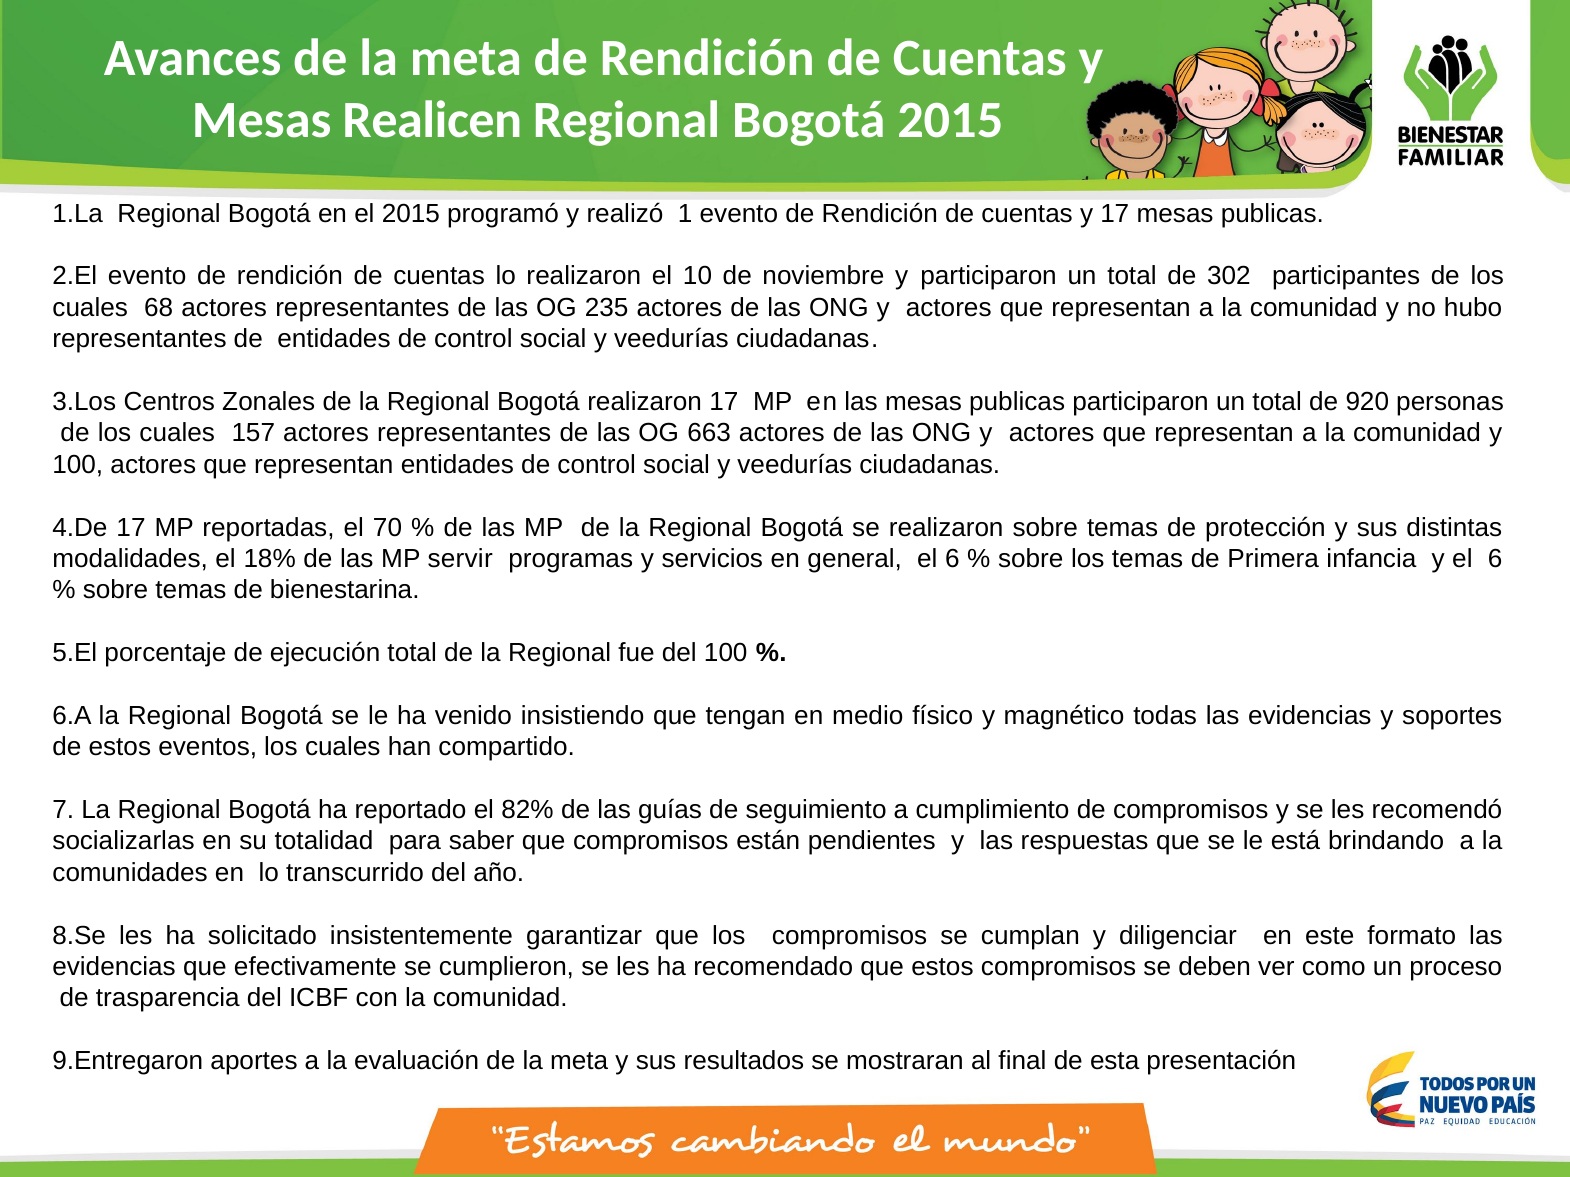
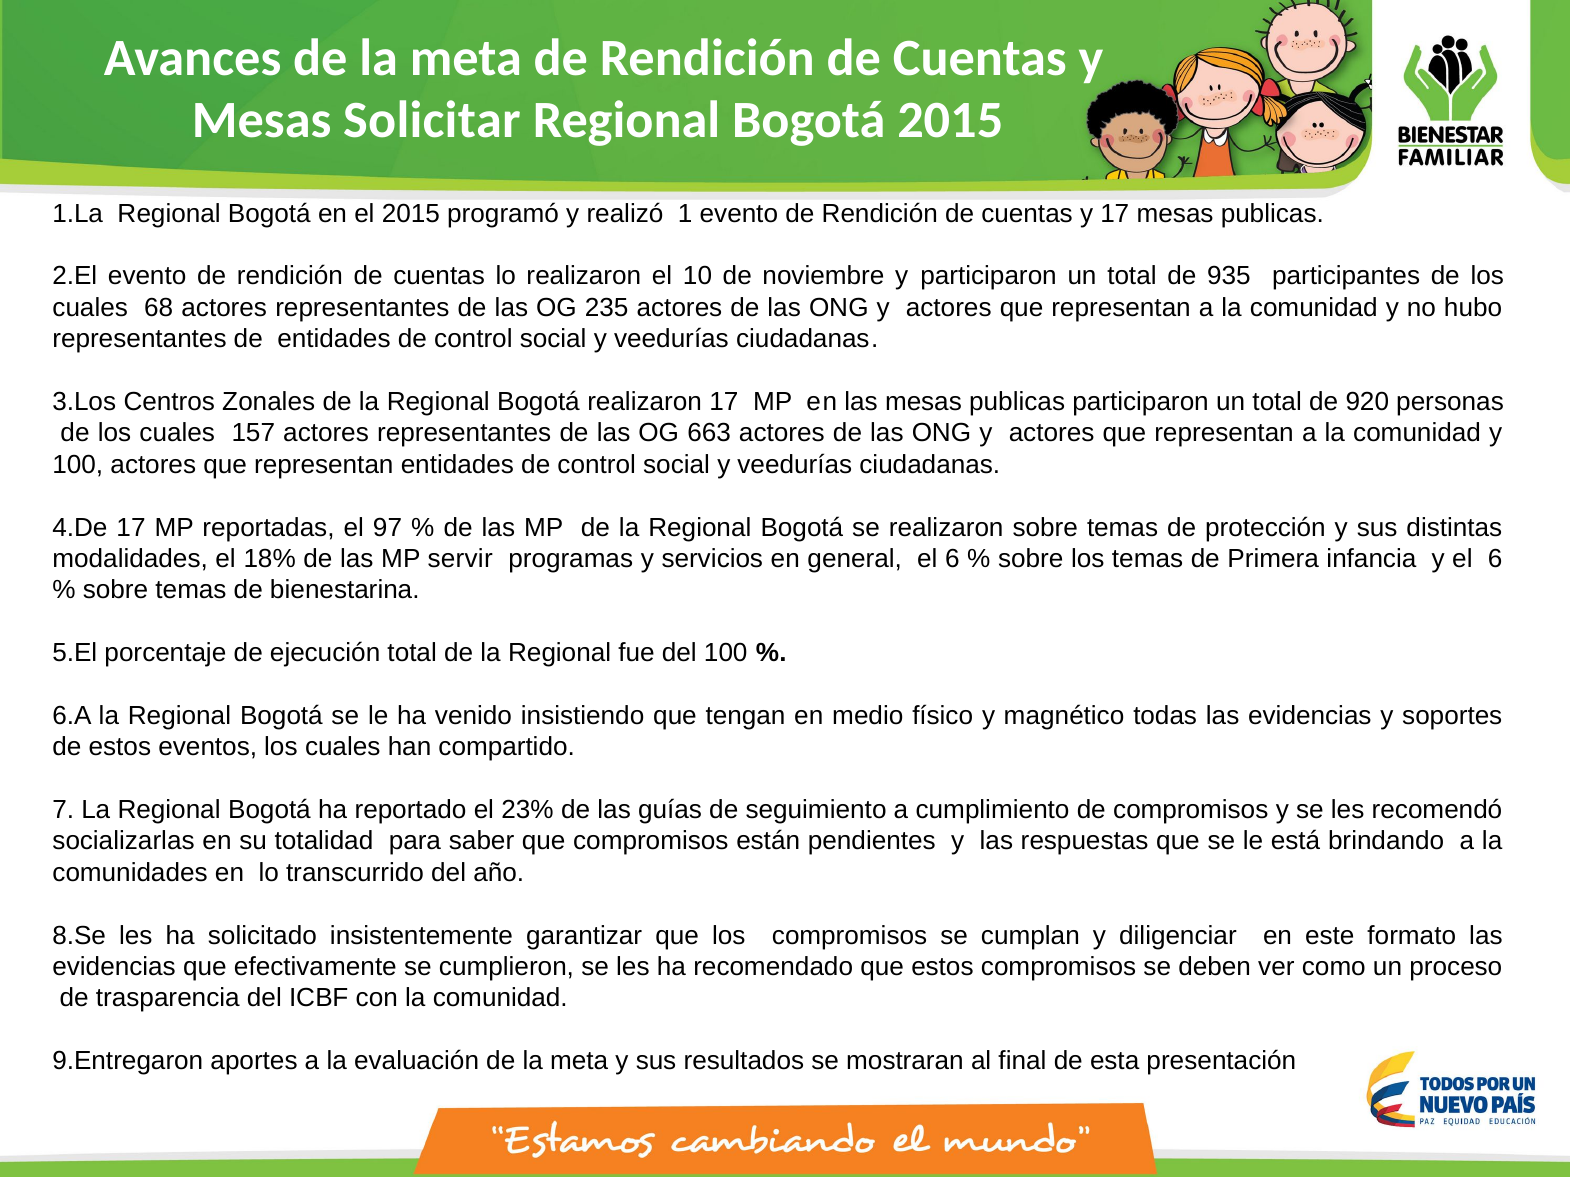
Realicen: Realicen -> Solicitar (432, 121)
302: 302 -> 935 (1229, 276)
70: 70 -> 97 (388, 528)
82%: 82% -> 23% (528, 810)
